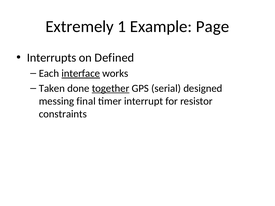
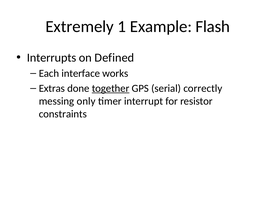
Page: Page -> Flash (213, 27)
interface underline: present -> none (81, 73)
Taken: Taken -> Extras (52, 88)
designed: designed -> correctly (203, 88)
final: final -> only (86, 101)
